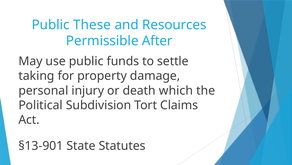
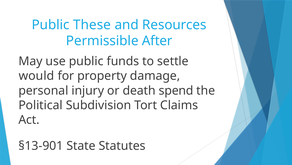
taking: taking -> would (36, 76)
which: which -> spend (176, 90)
